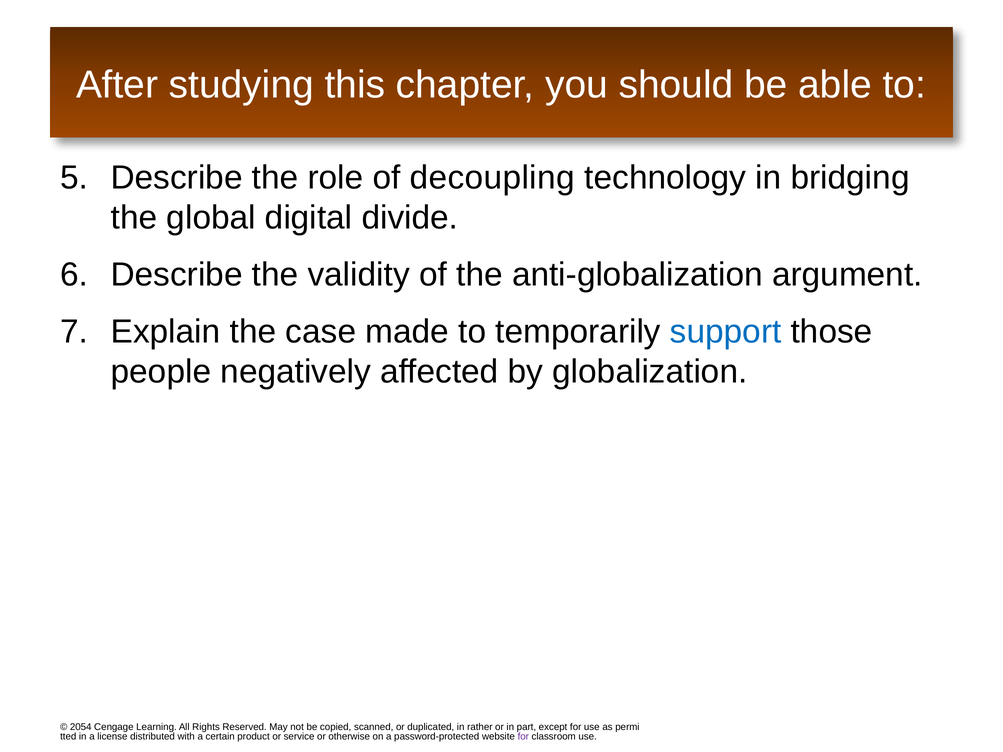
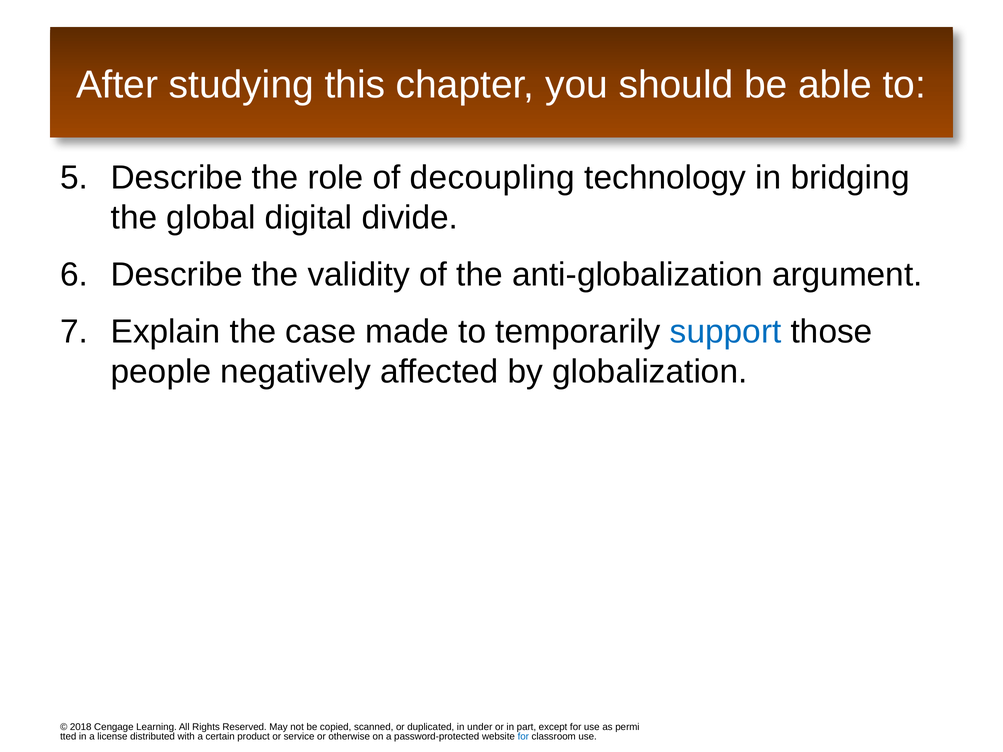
2054: 2054 -> 2018 (81, 727)
rather: rather -> under (480, 727)
for colour: purple -> blue (523, 737)
